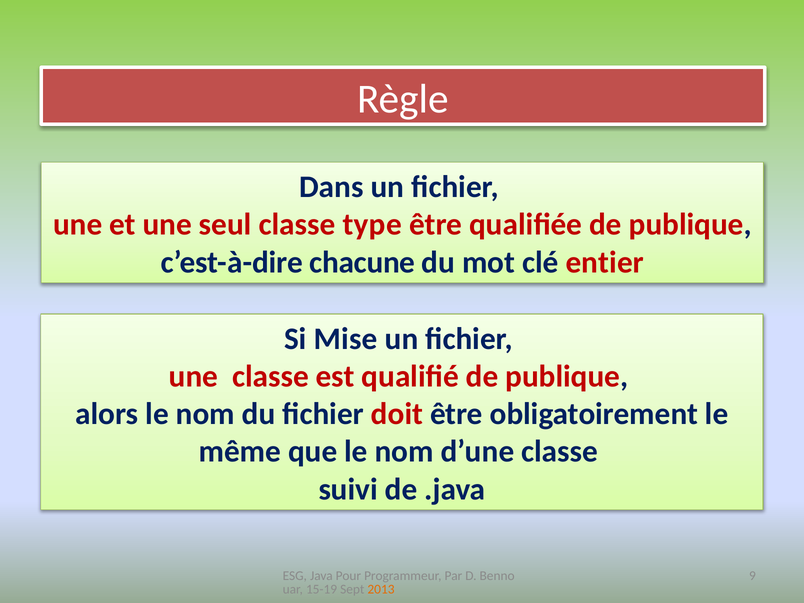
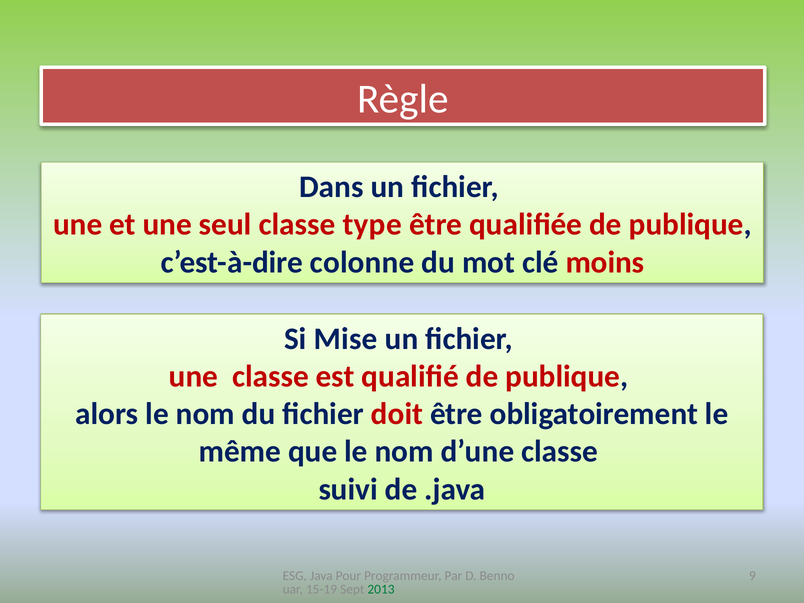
chacune: chacune -> colonne (362, 262)
entier: entier -> moins (605, 262)
2013 colour: orange -> green (381, 589)
